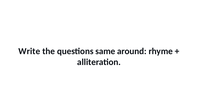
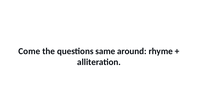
Write: Write -> Come (29, 51)
